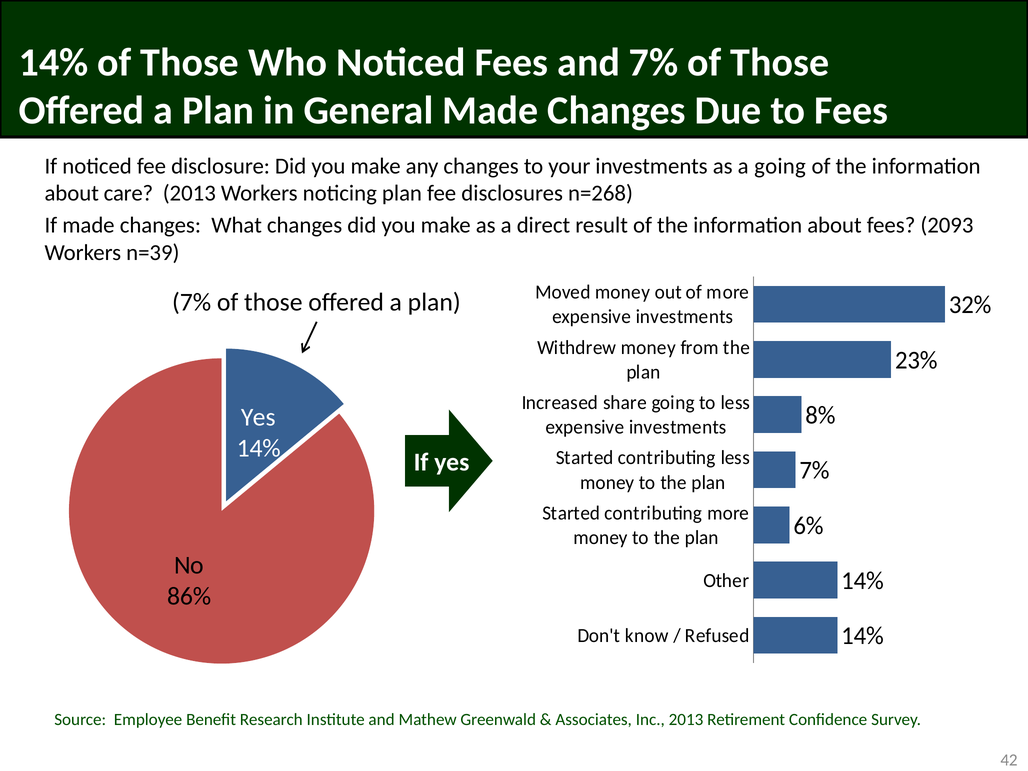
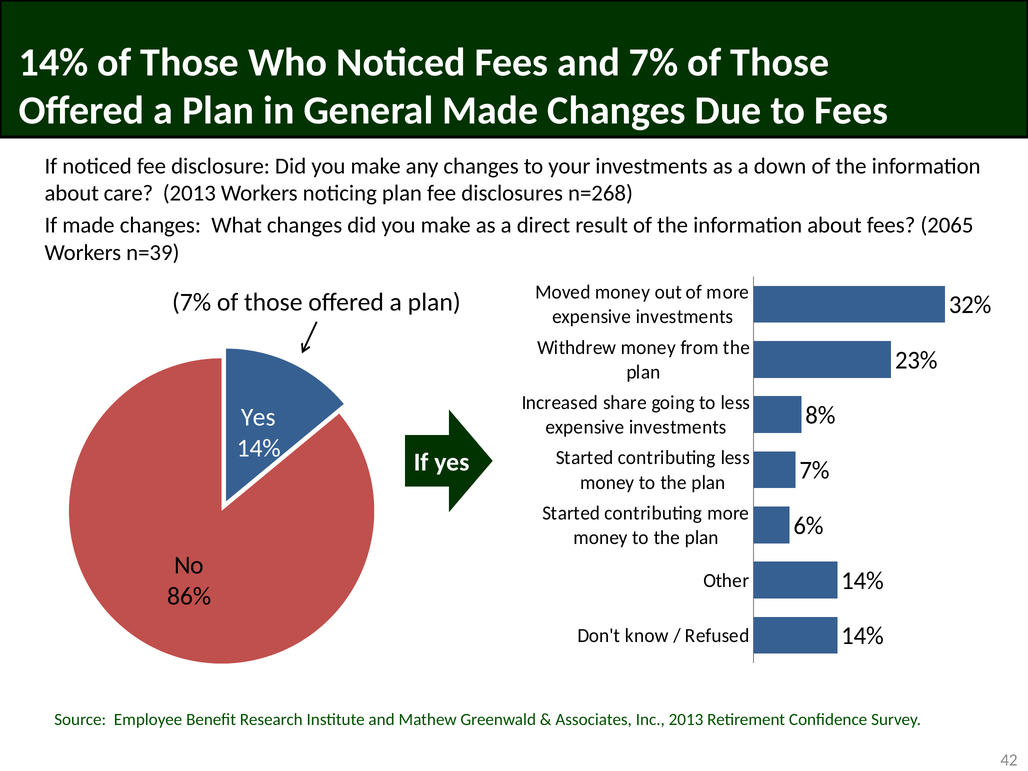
a going: going -> down (780, 166)
2093: 2093 -> 2065 (947, 225)
